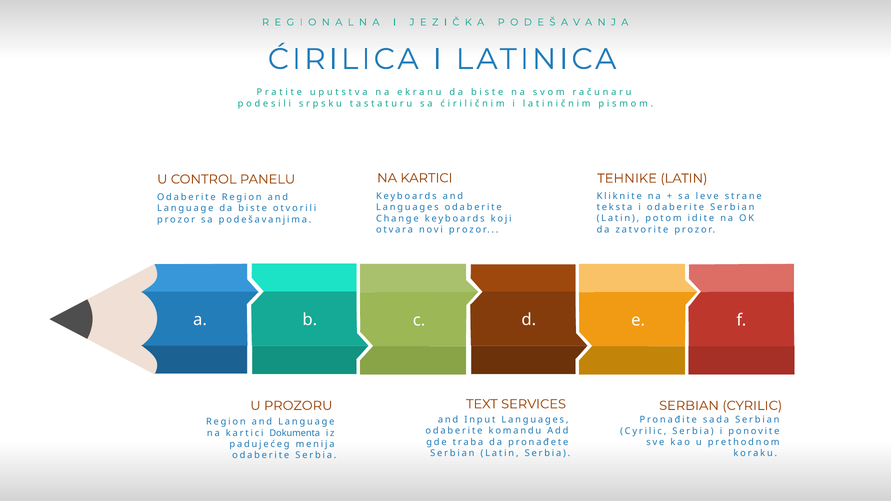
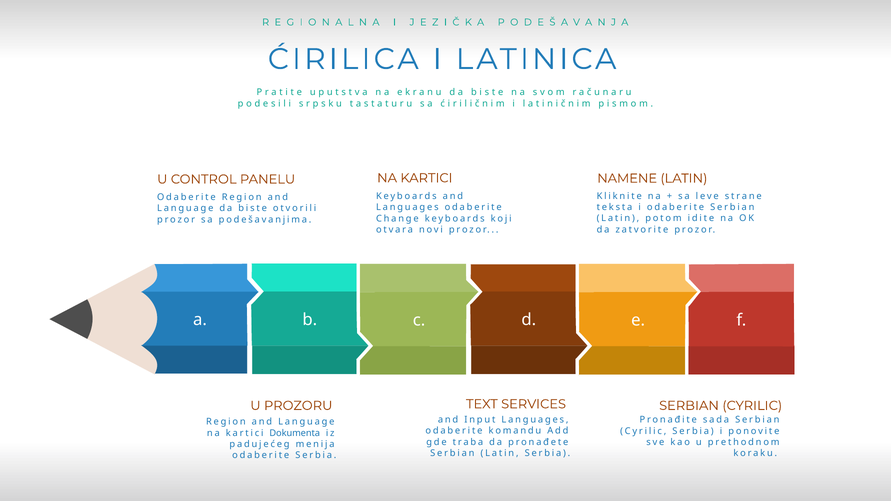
TEHNIKE: TEHNIKE -> NAMENE (627, 178)
